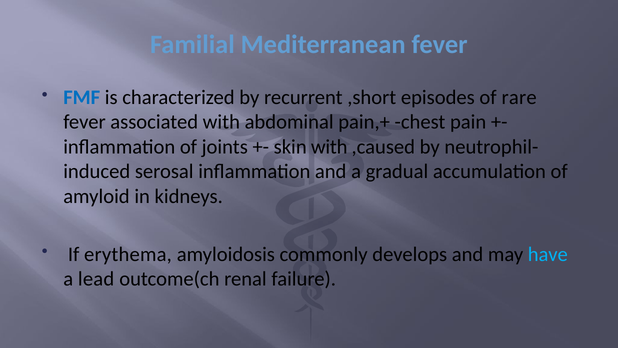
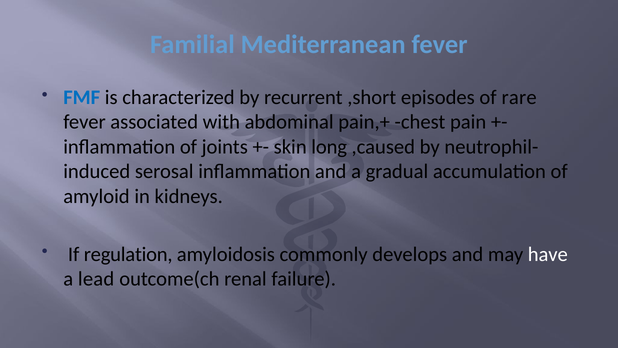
skin with: with -> long (329, 147)
erythema: erythema -> regulation (128, 254)
have colour: light blue -> white (548, 254)
